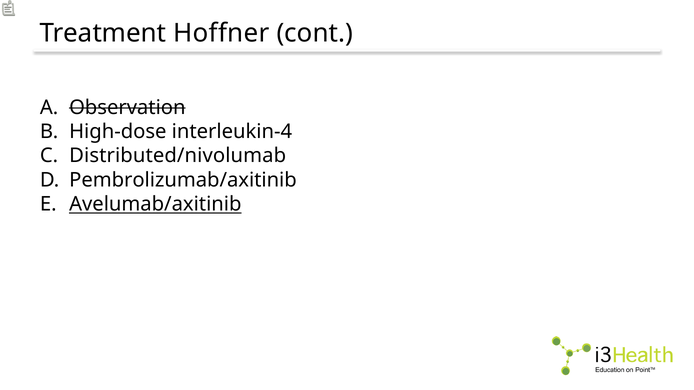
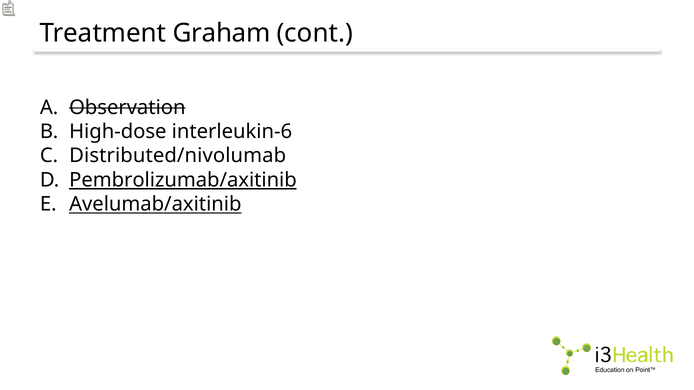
Hoffner: Hoffner -> Graham (222, 33)
interleukin-4: interleukin-4 -> interleukin-6 (232, 132)
Pembrolizumab/axitinib underline: none -> present (183, 180)
